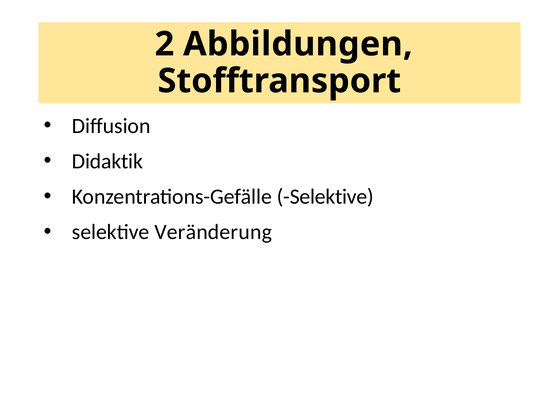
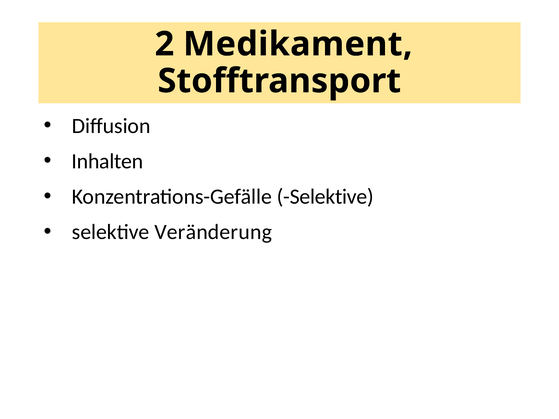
Abbildungen: Abbildungen -> Medikament (298, 44)
Didaktik: Didaktik -> Inhalten (107, 161)
